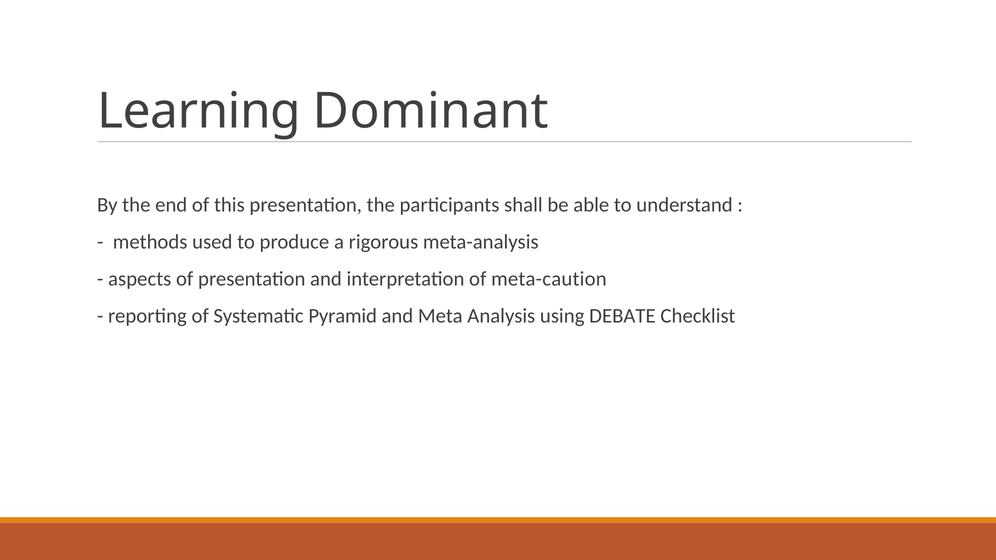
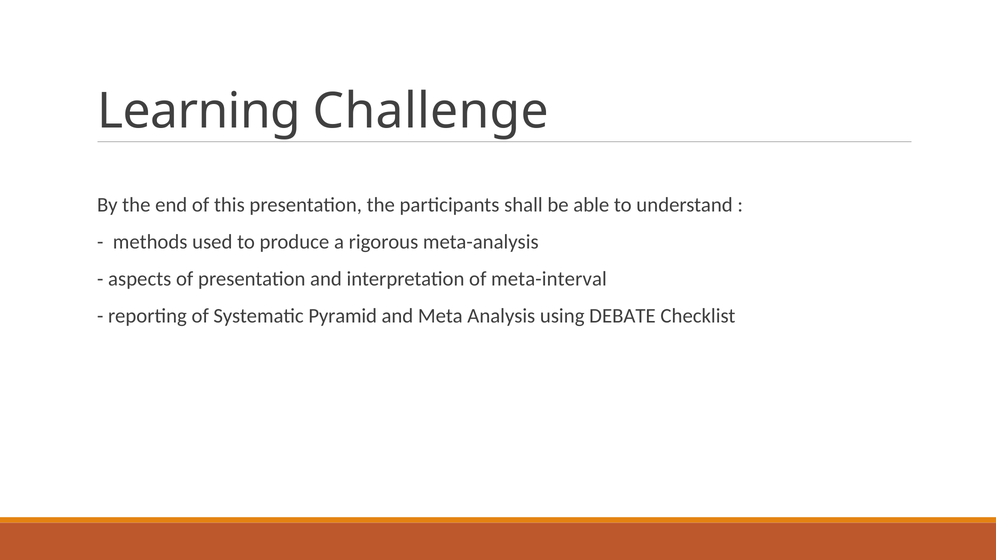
Dominant: Dominant -> Challenge (431, 112)
meta-caution: meta-caution -> meta-interval (549, 279)
